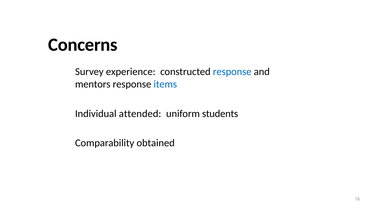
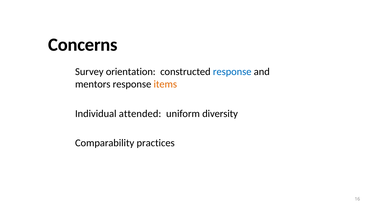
experience: experience -> orientation (131, 72)
items colour: blue -> orange (165, 84)
students: students -> diversity (220, 113)
obtained: obtained -> practices (156, 143)
